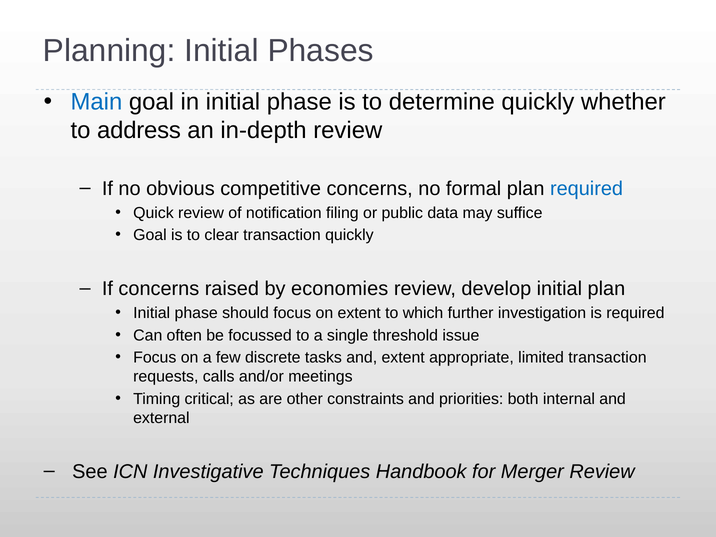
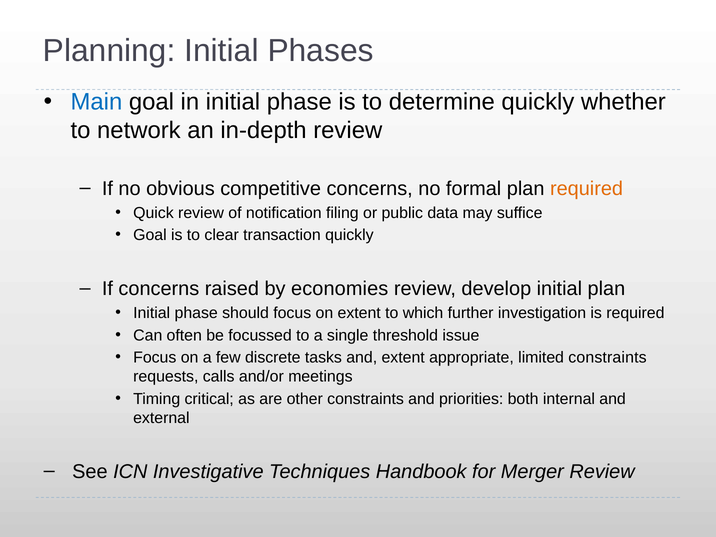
address: address -> network (139, 131)
required colour: blue -> orange (587, 188)
limited transaction: transaction -> constraints (607, 358)
